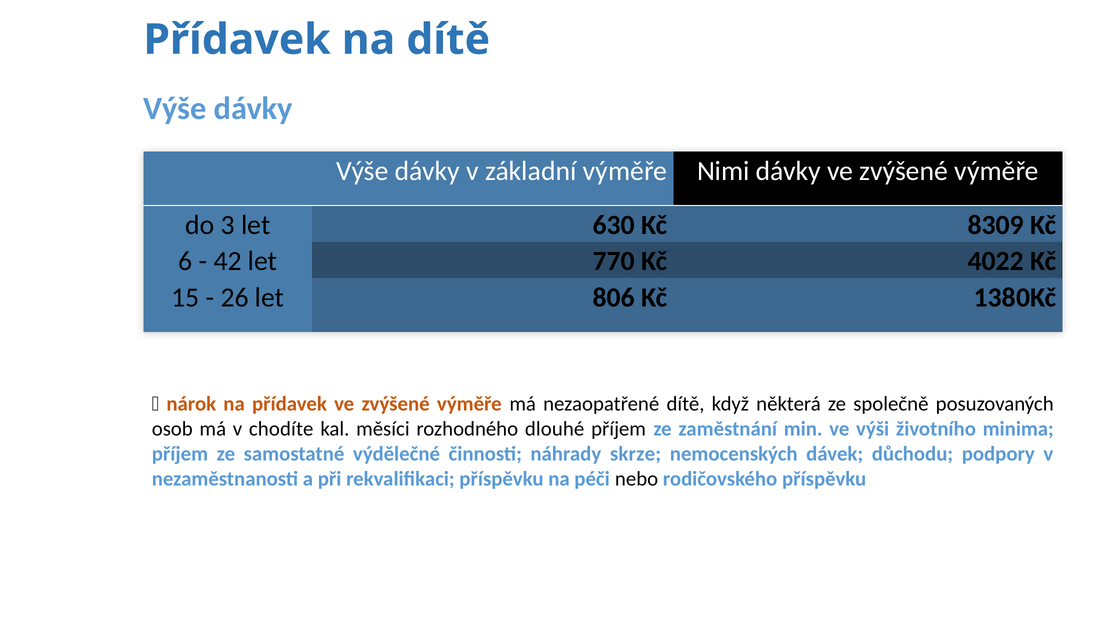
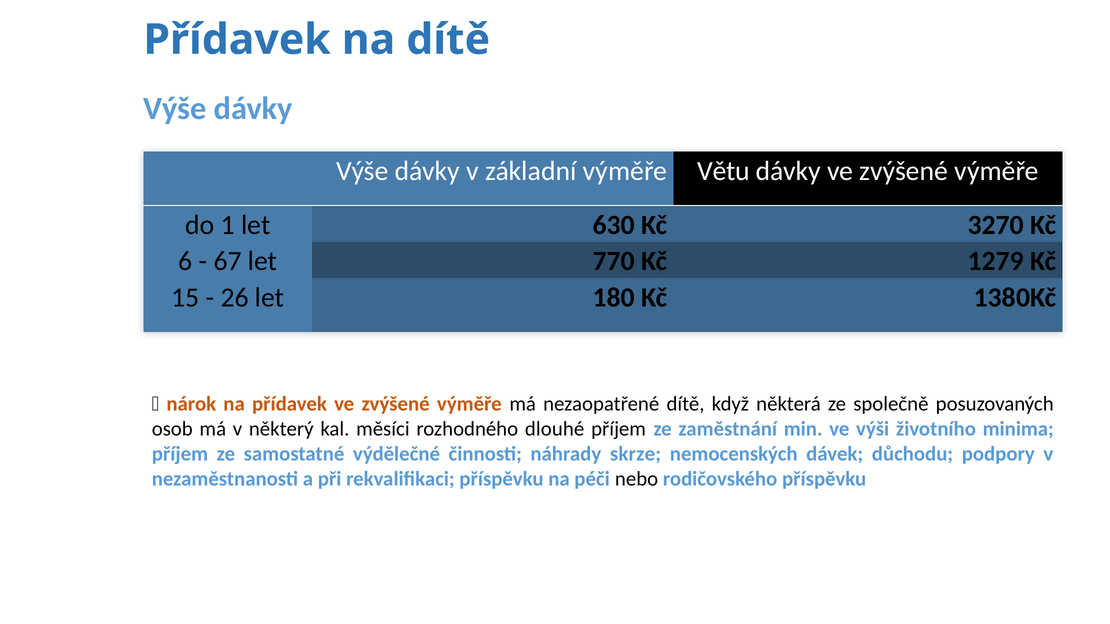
Nimi: Nimi -> Větu (723, 171)
3: 3 -> 1 (228, 225)
8309: 8309 -> 3270 (996, 225)
42: 42 -> 67 (228, 261)
4022: 4022 -> 1279 (996, 261)
806: 806 -> 180 (614, 298)
chodíte: chodíte -> některý (281, 429)
